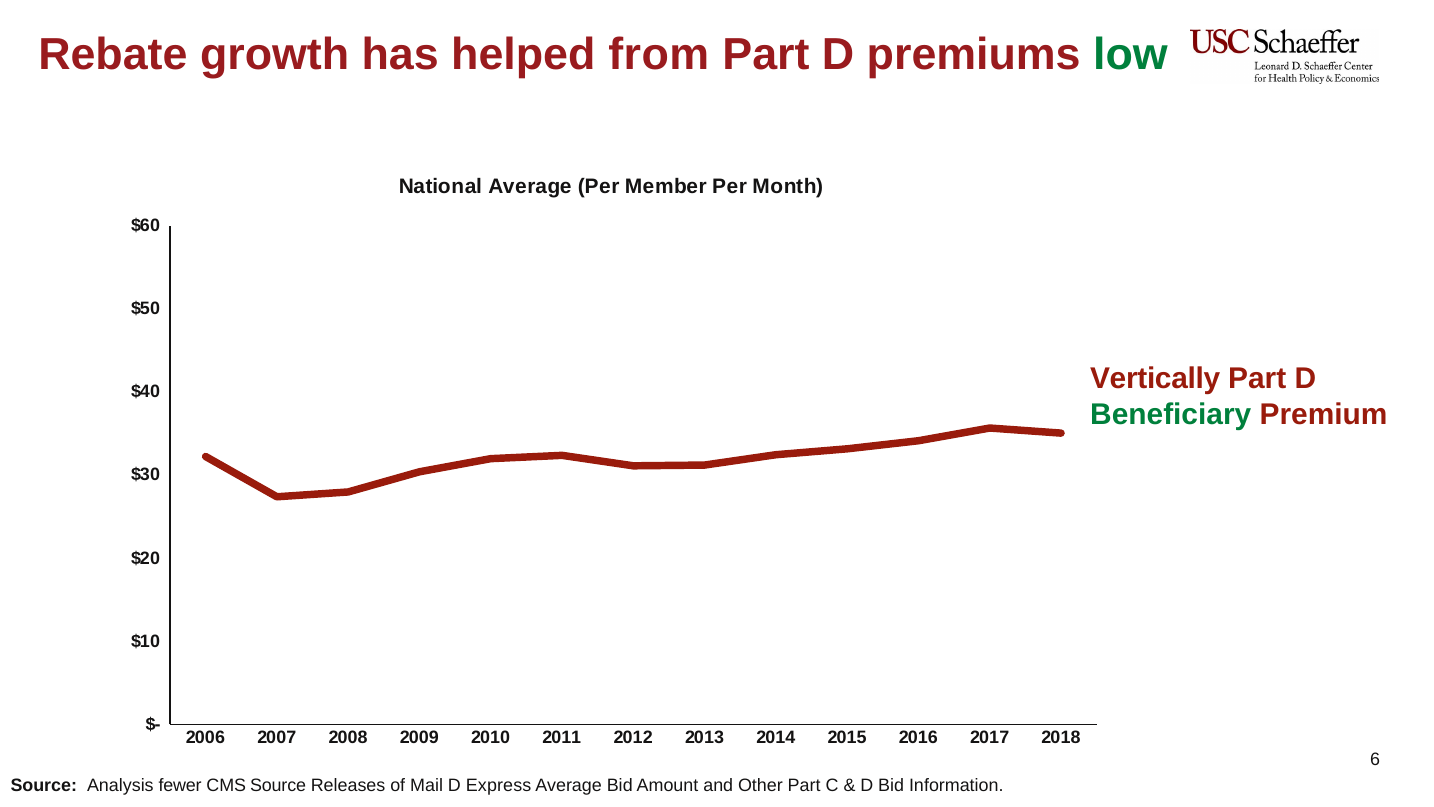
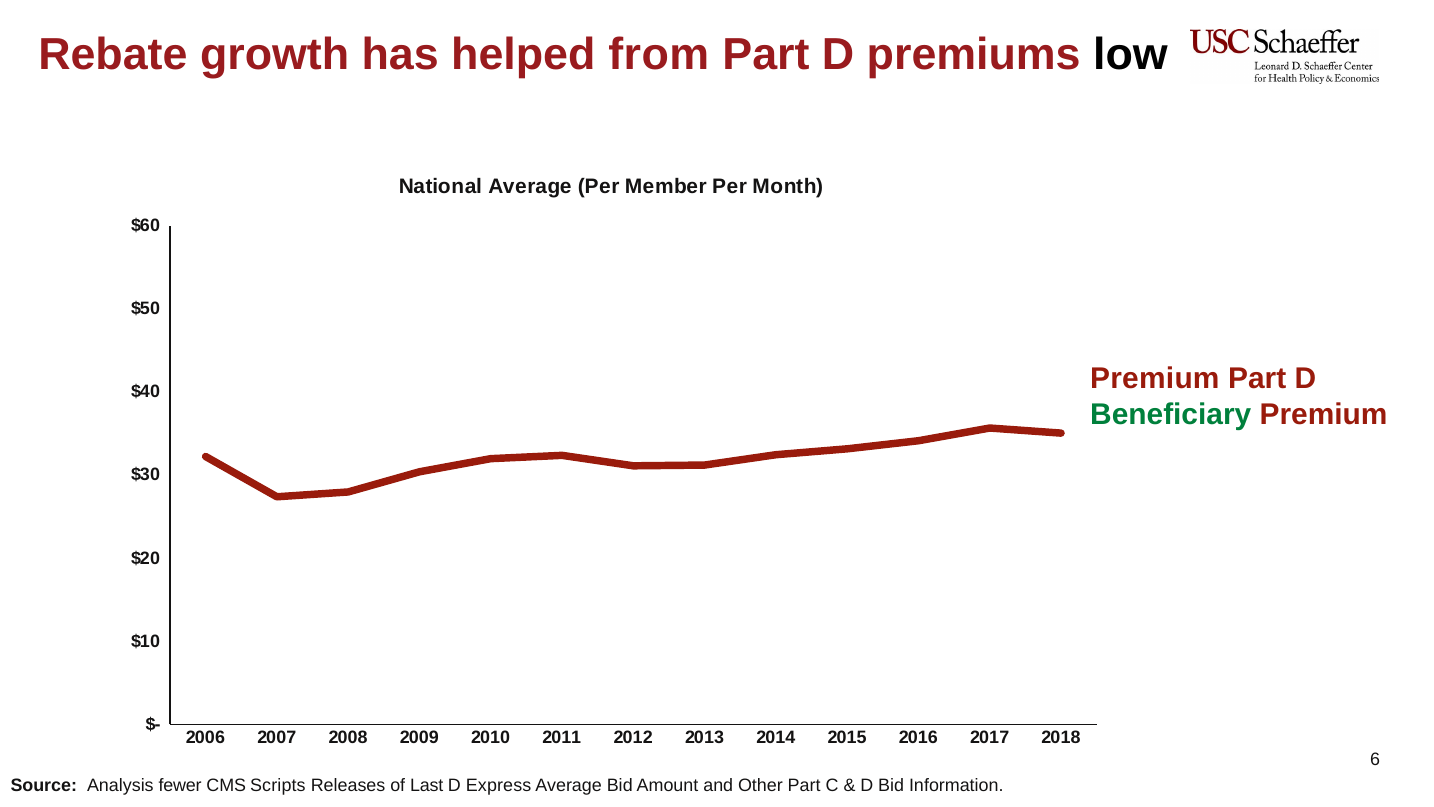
low colour: green -> black (1130, 54)
Vertically: Vertically -> Premium (1155, 378)
CMS Source: Source -> Scripts (278, 785)
Mail: Mail -> Last (427, 785)
